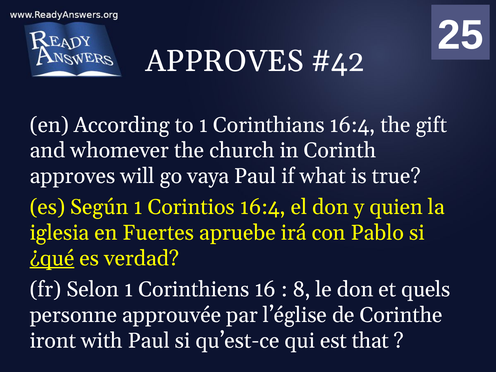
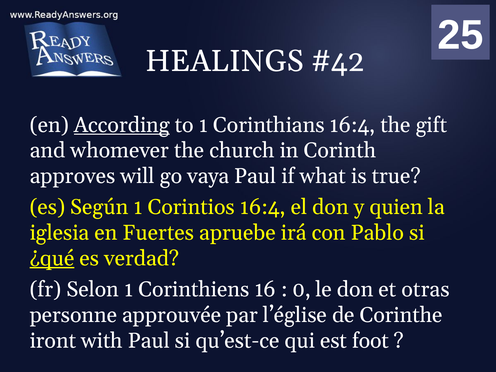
APPROVES: APPROVES -> HEALINGS (225, 61)
According underline: none -> present (122, 125)
8: 8 -> 0 (302, 290)
quels: quels -> otras (426, 290)
that: that -> foot (370, 341)
